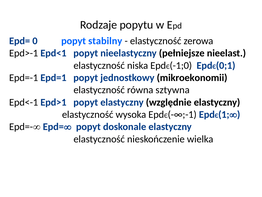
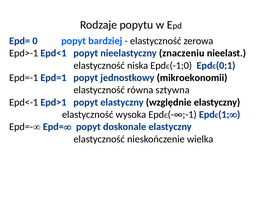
stabilny: stabilny -> bardziej (105, 41)
pełniejsze: pełniejsze -> znaczeniu (182, 53)
